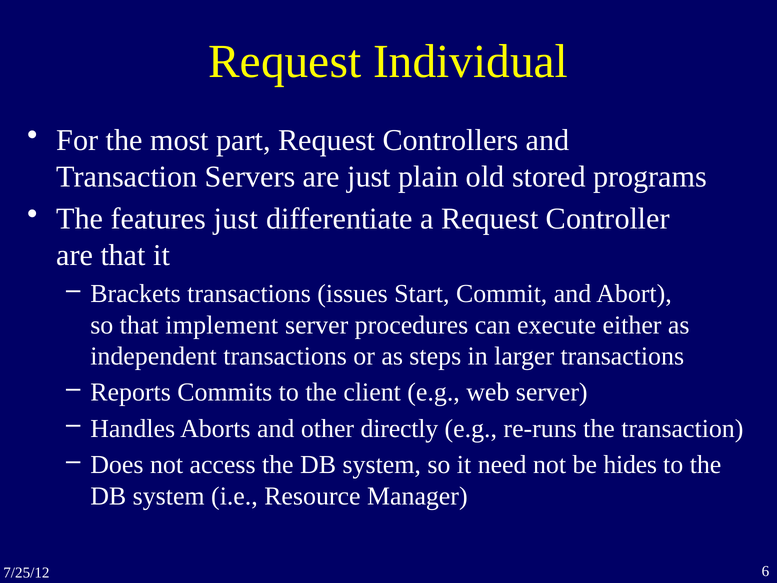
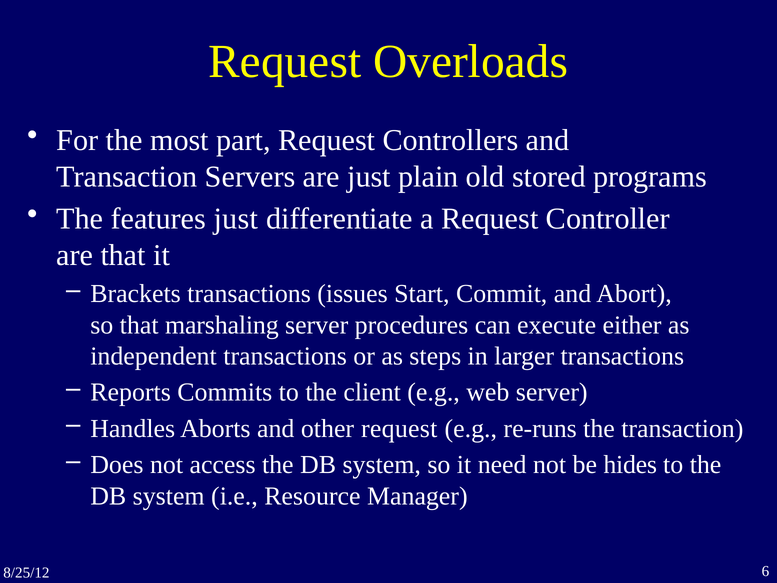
Individual: Individual -> Overloads (471, 62)
implement: implement -> marshaling (222, 325)
other directly: directly -> request (399, 428)
7/25/12: 7/25/12 -> 8/25/12 (26, 572)
